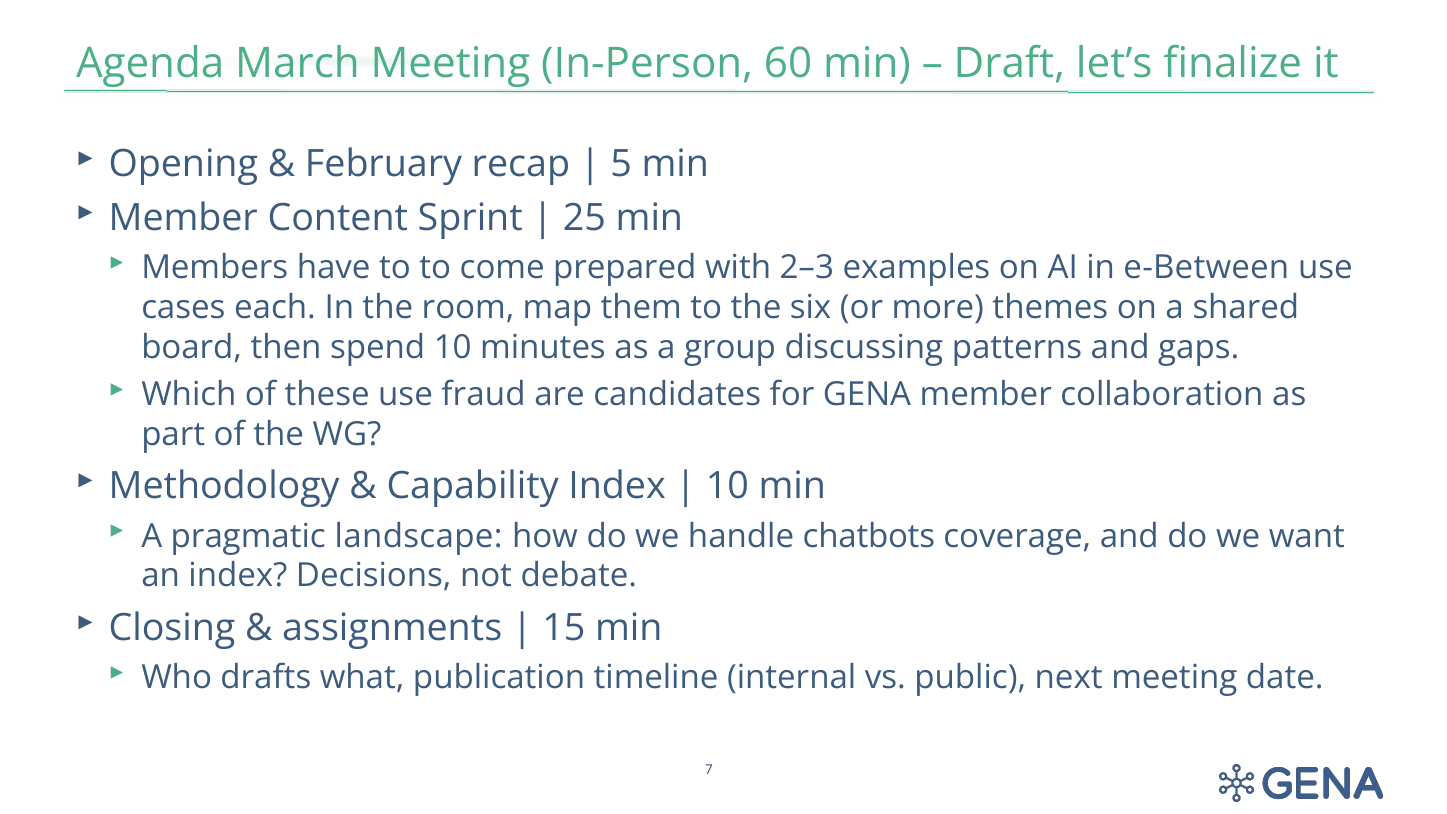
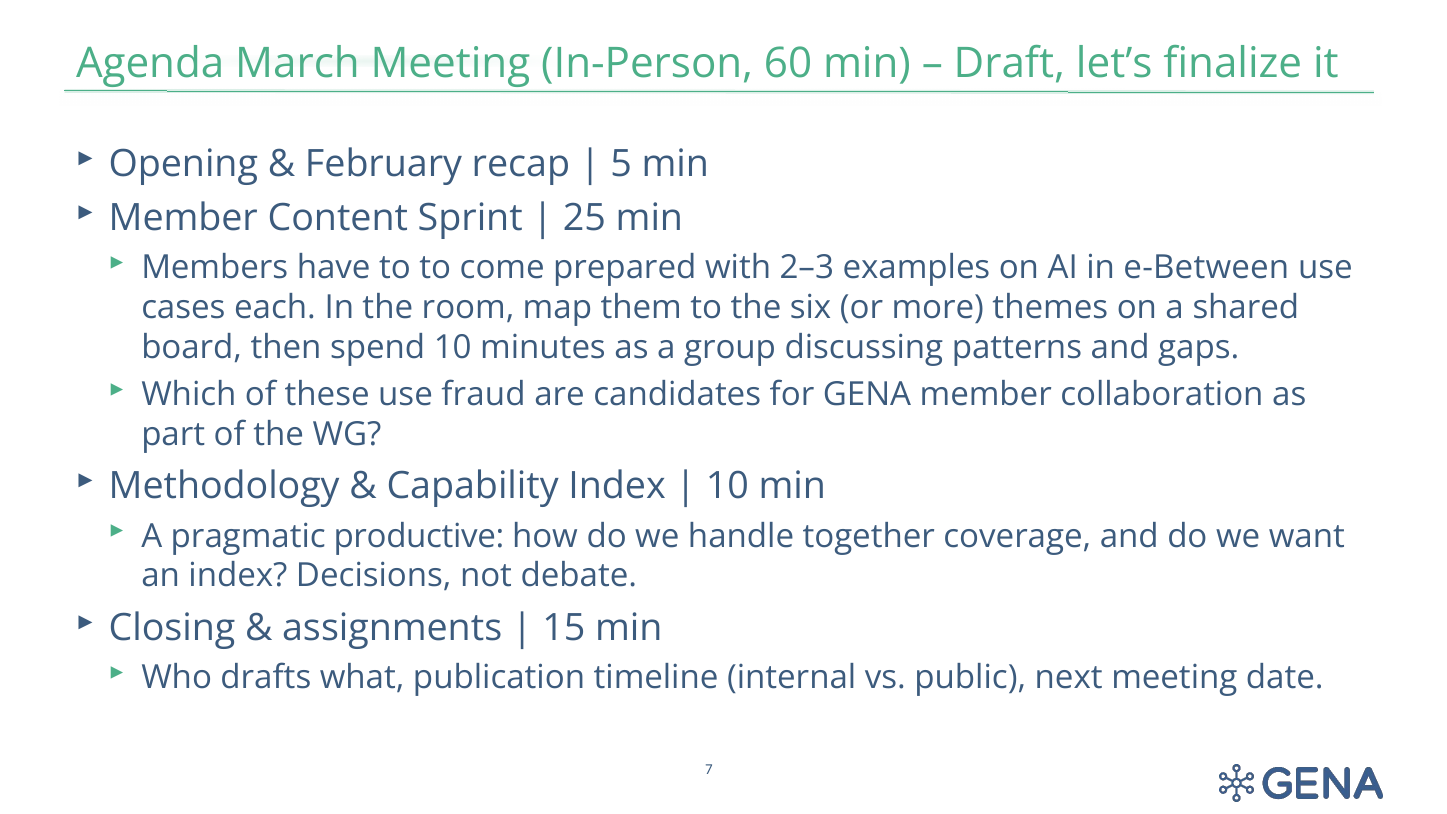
landscape: landscape -> productive (419, 536)
chatbots: chatbots -> together (869, 536)
